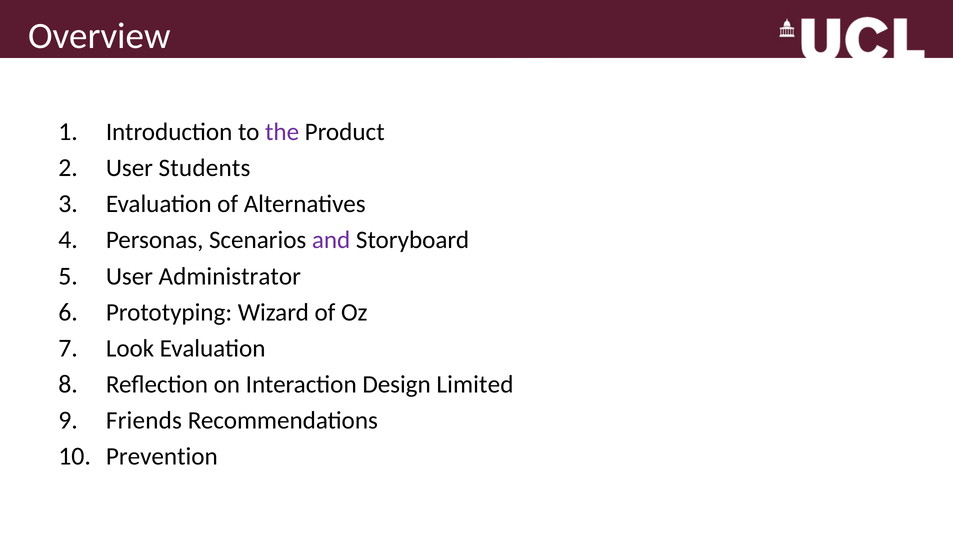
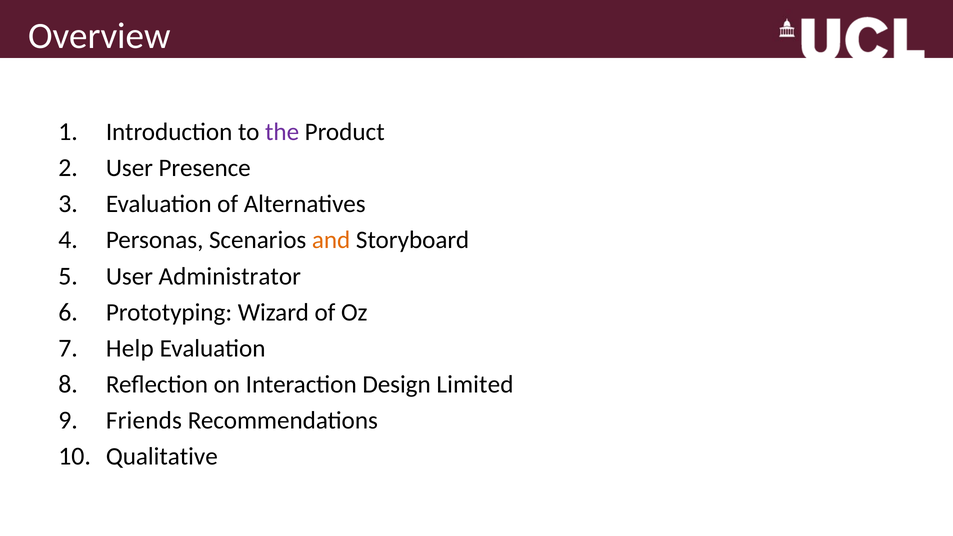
Students: Students -> Presence (205, 168)
and colour: purple -> orange (331, 240)
Look: Look -> Help (130, 348)
Prevention: Prevention -> Qualitative (162, 457)
